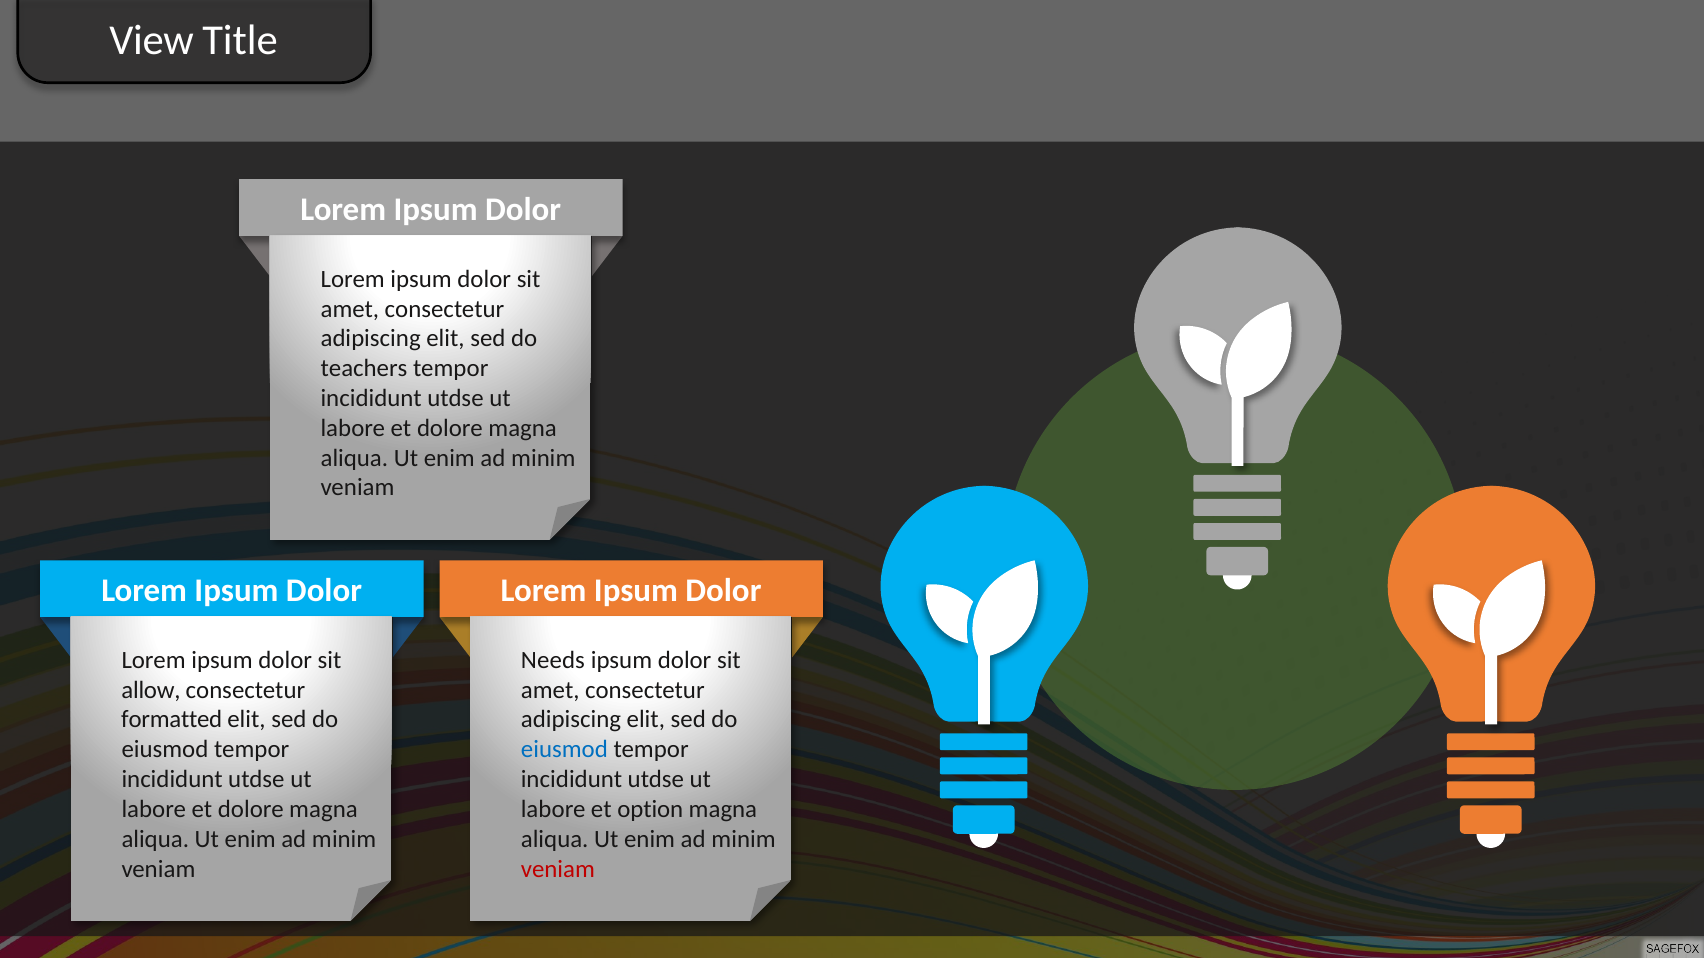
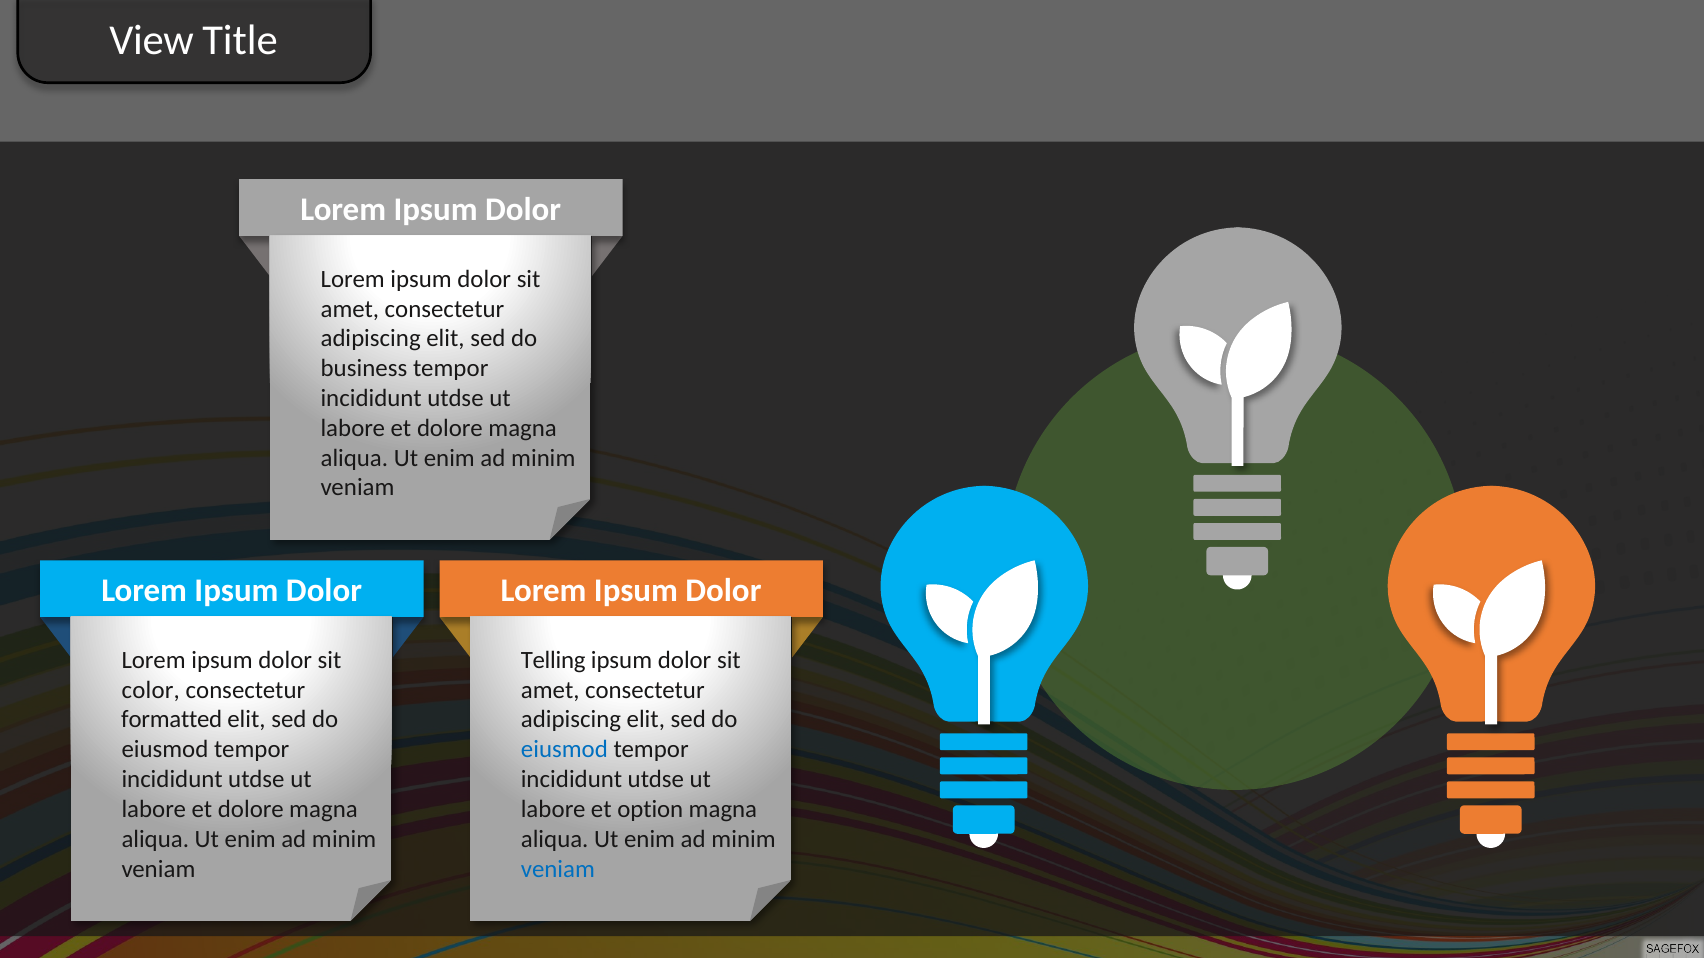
teachers: teachers -> business (364, 369)
Needs: Needs -> Telling (553, 660)
allow: allow -> color (151, 690)
veniam colour: red -> blue (558, 869)
